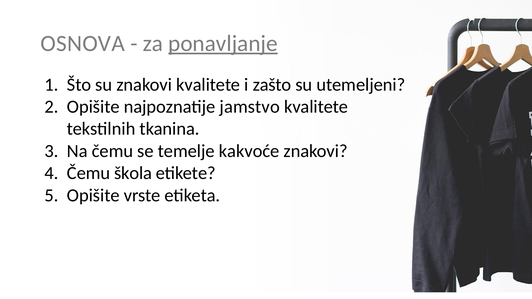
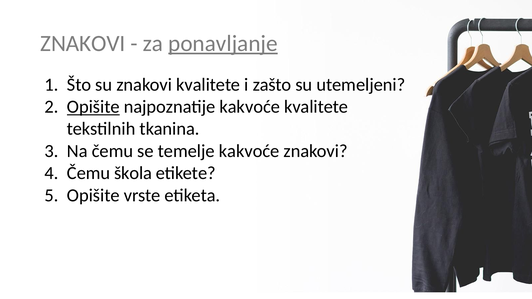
OSNOVA: OSNOVA -> ZNAKOVI (83, 44)
Opišite underline: none -> present (93, 107)
najpoznatije jamstvo: jamstvo -> kakvoće (250, 107)
